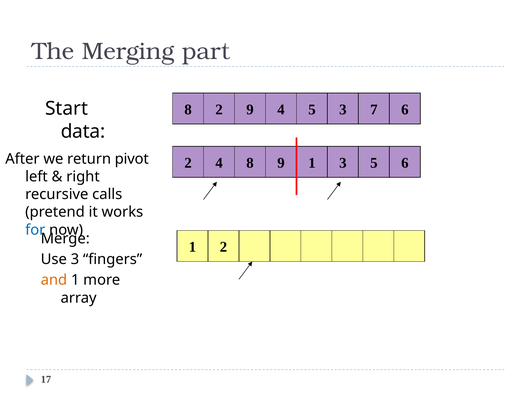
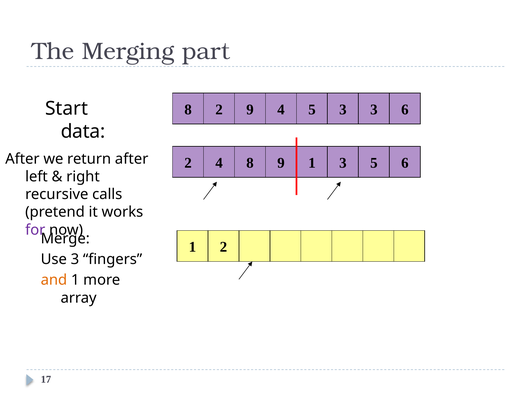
3 7: 7 -> 3 (374, 109)
return pivot: pivot -> after (132, 159)
for colour: blue -> purple (35, 229)
